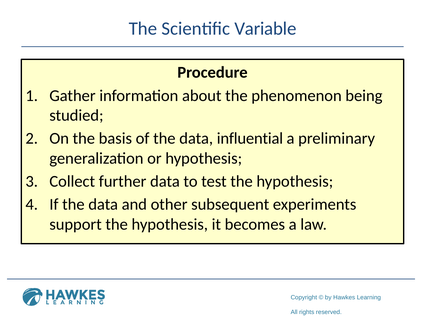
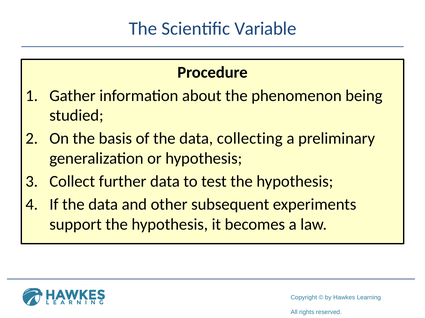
influential: influential -> collecting (250, 139)
